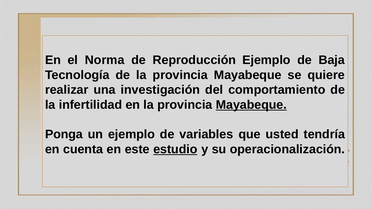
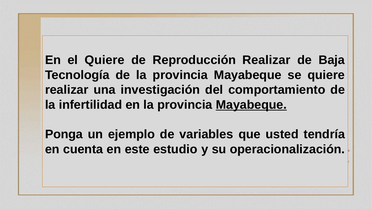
el Norma: Norma -> Quiere (105, 60)
Reproducción Ejemplo: Ejemplo -> Realizar (266, 60)
estudio underline: present -> none (175, 149)
